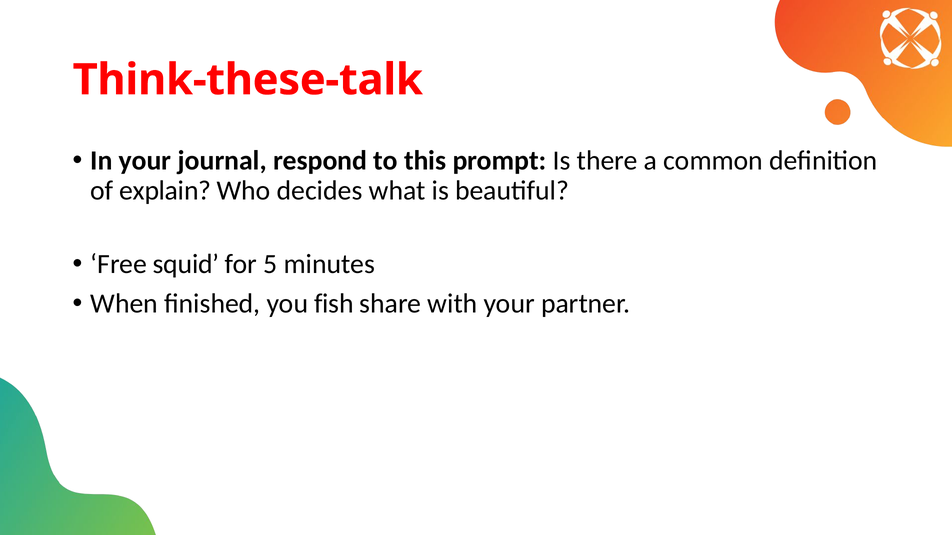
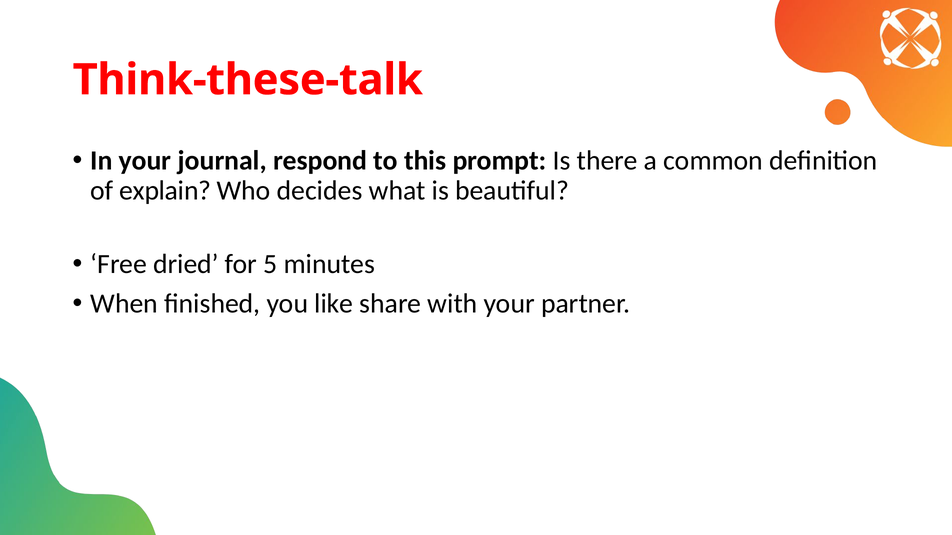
squid: squid -> dried (186, 264)
fish: fish -> like (334, 304)
